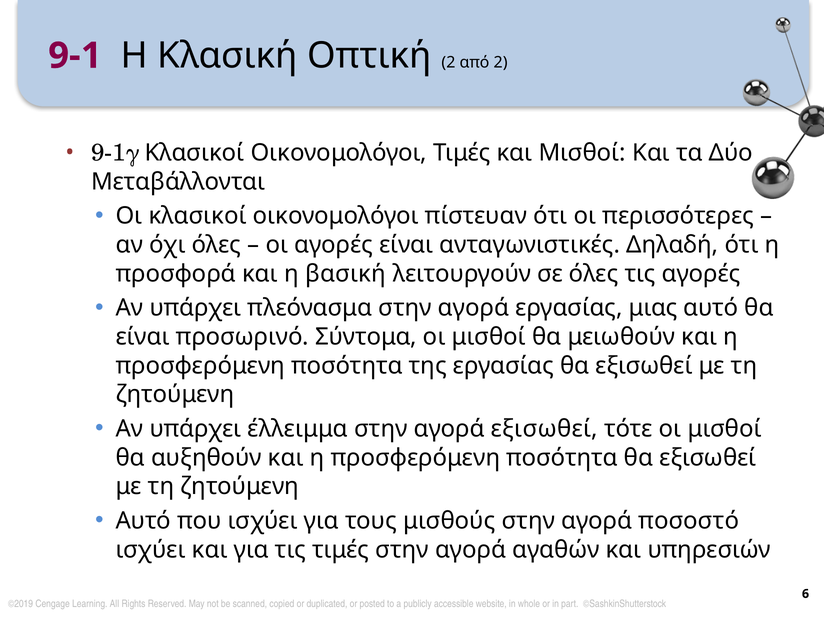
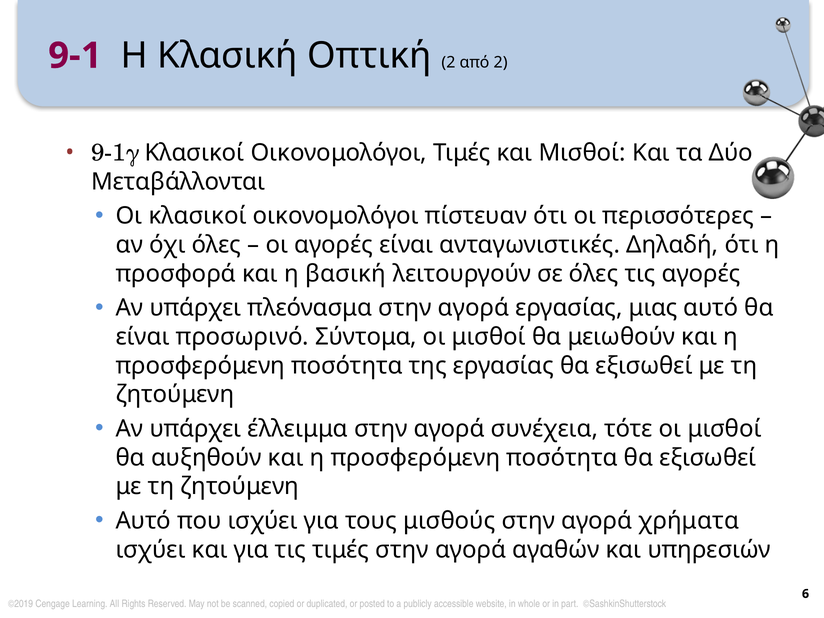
αγορά εξισωθεί: εξισωθεί -> συνέχεια (544, 429)
ποσοστό: ποσοστό -> χρήματα (689, 521)
